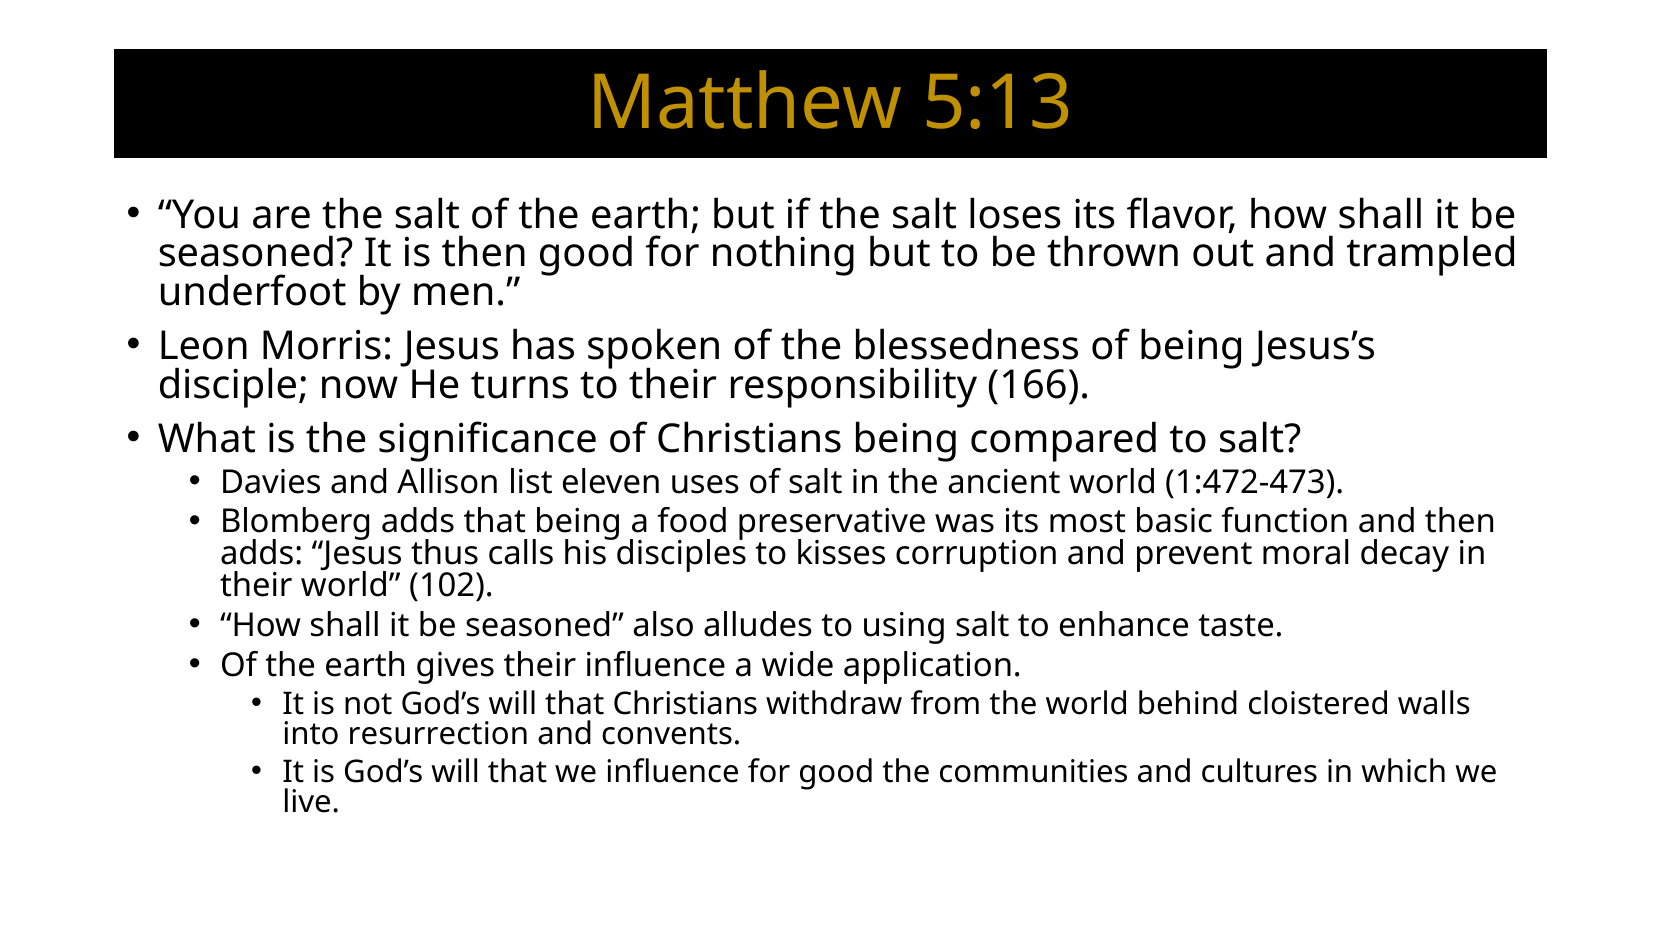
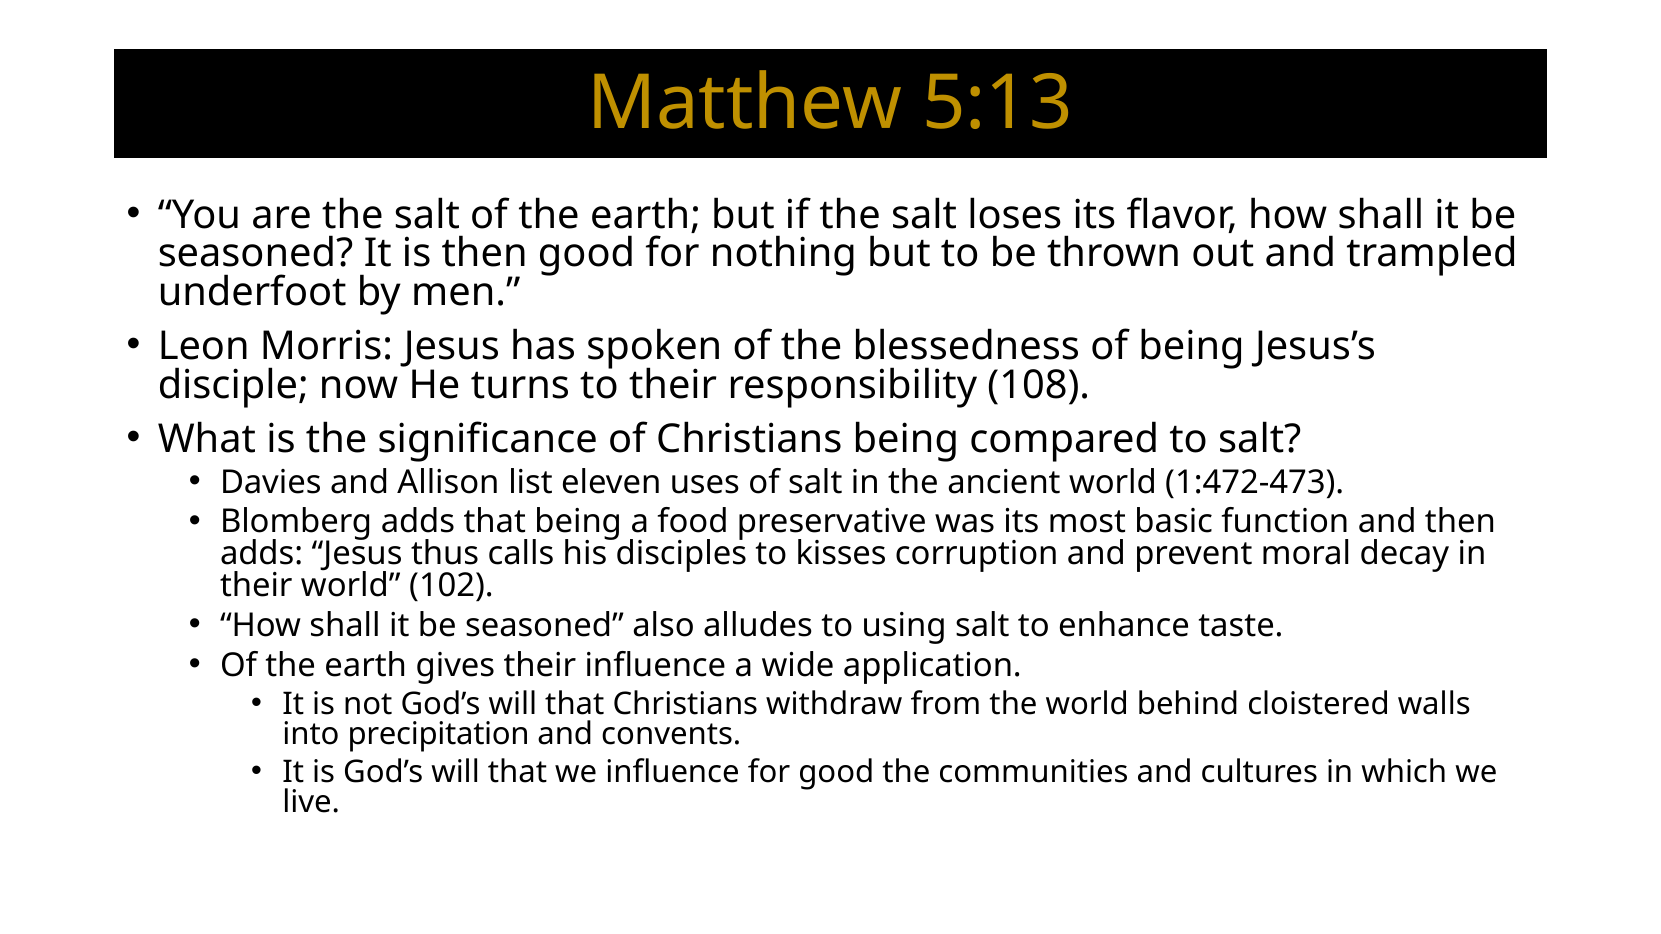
166: 166 -> 108 (1039, 385)
resurrection: resurrection -> precipitation (439, 735)
